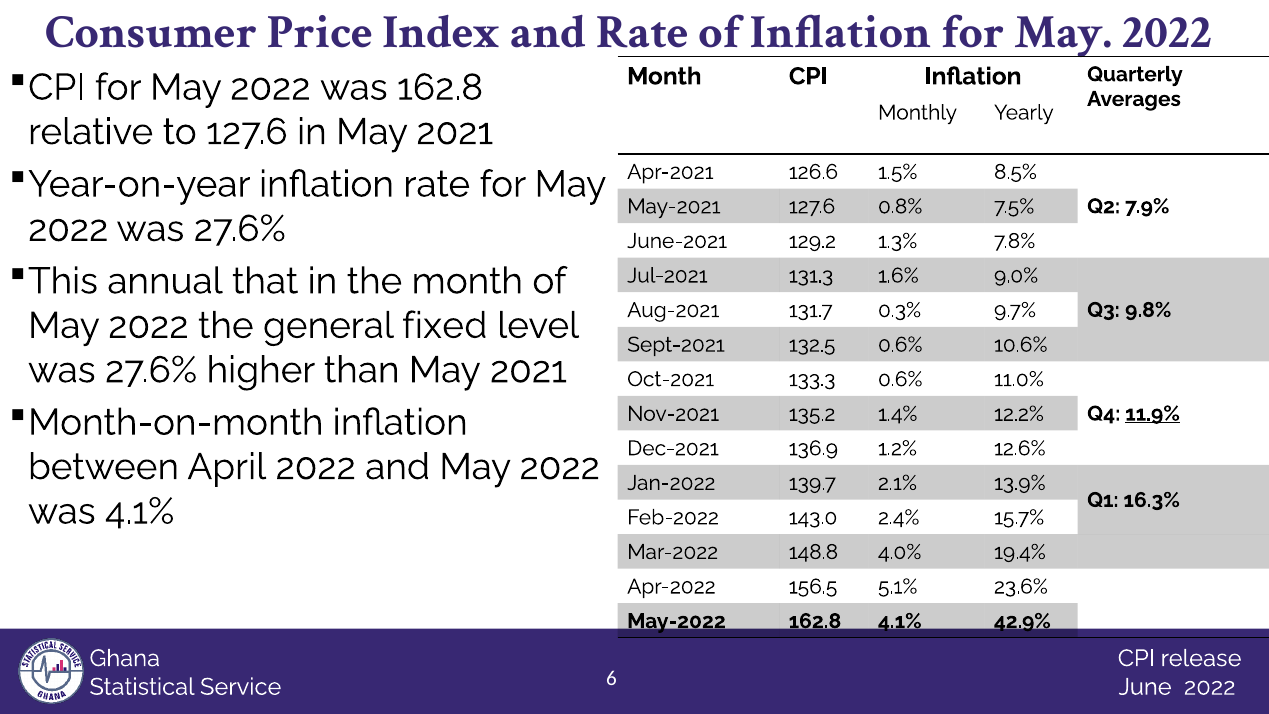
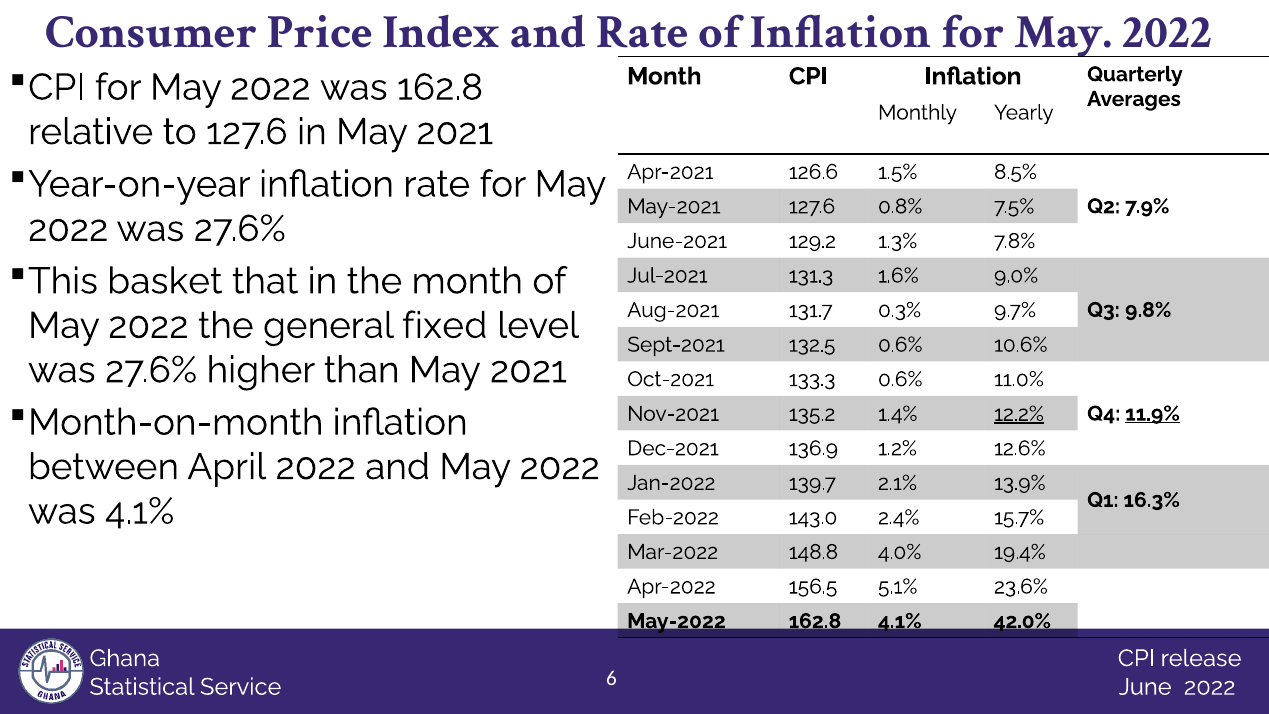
annual: annual -> basket (165, 281)
12.2% underline: none -> present (1019, 414)
42.9%: 42.9% -> 42.0% (1022, 621)
